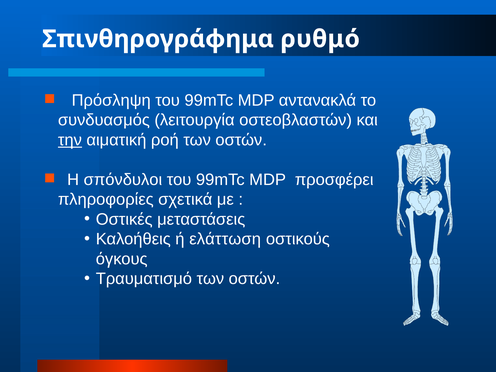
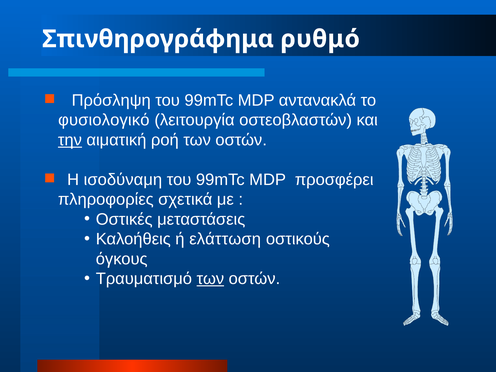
συνδυασμός: συνδυασμός -> φυσιολογικό (104, 120)
σπόνδυλοι: σπόνδυλοι -> ισοδύναμη (123, 180)
των underline: none -> present (210, 279)
